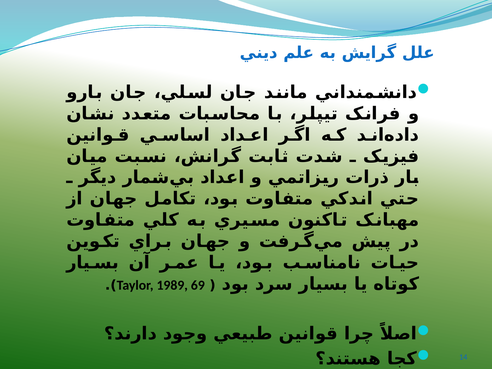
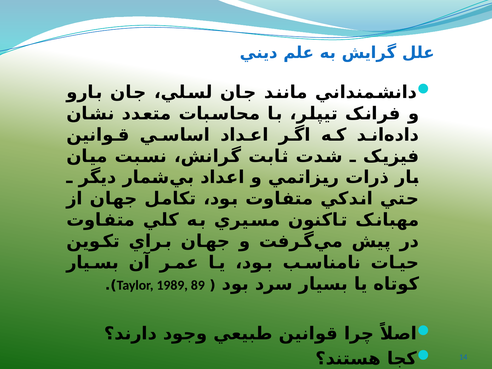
69: 69 -> 89 (198, 285)
